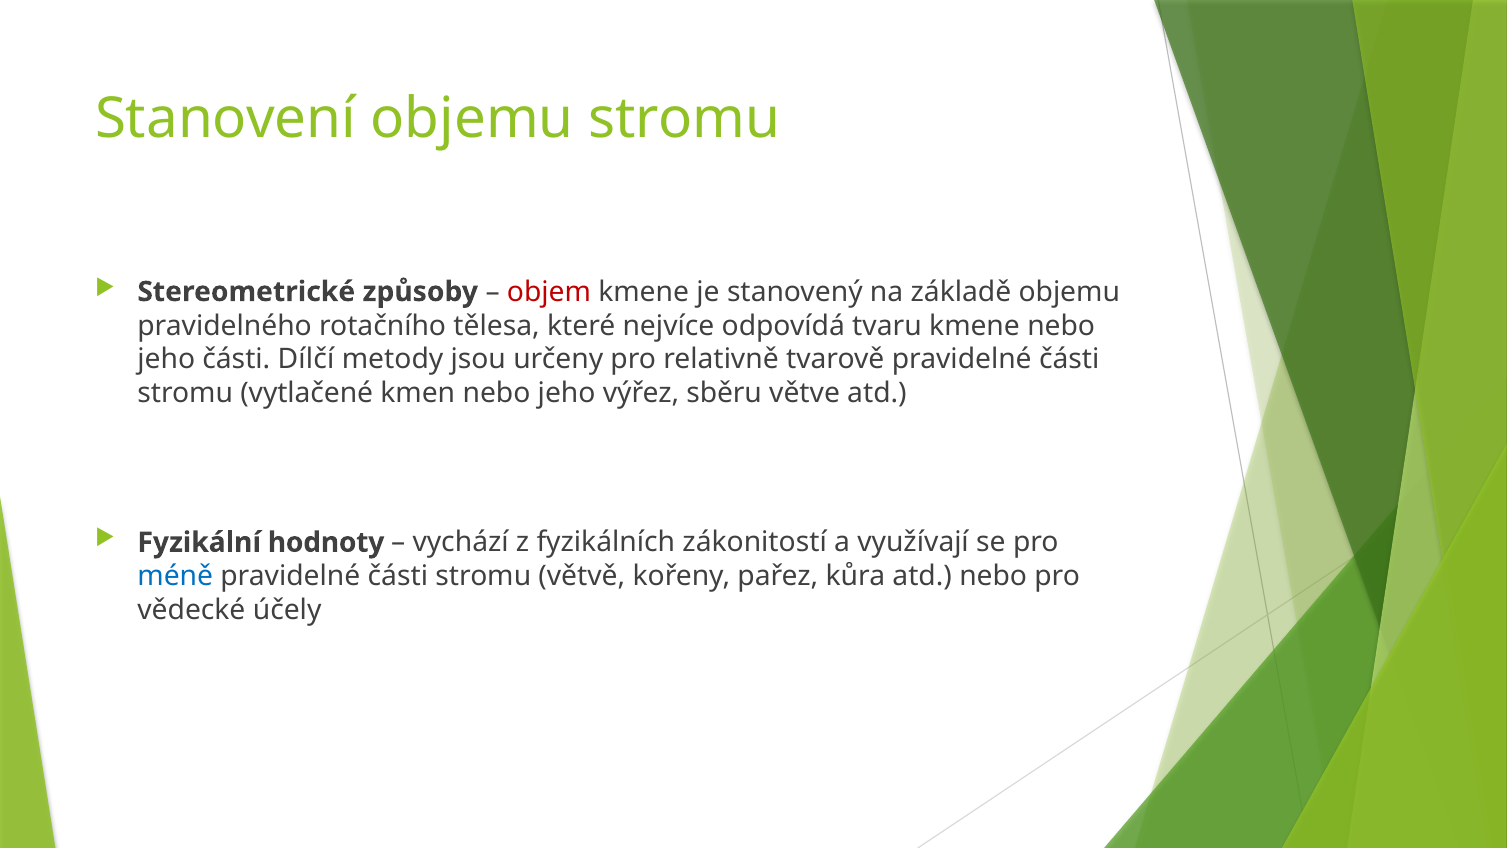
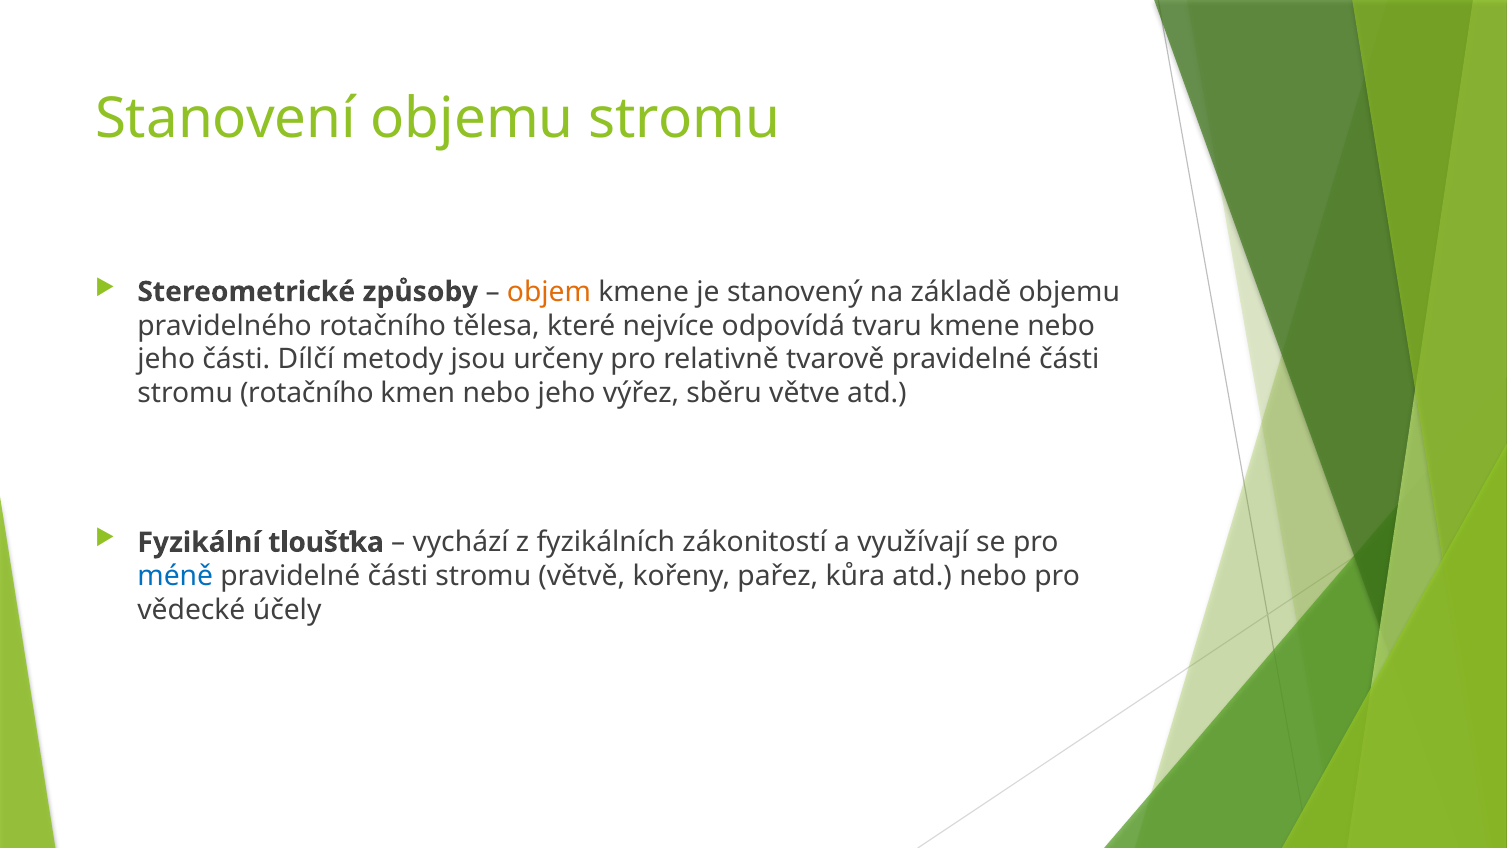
objem colour: red -> orange (549, 292)
stromu vytlačené: vytlačené -> rotačního (307, 393)
hodnoty: hodnoty -> tloušťka (326, 542)
